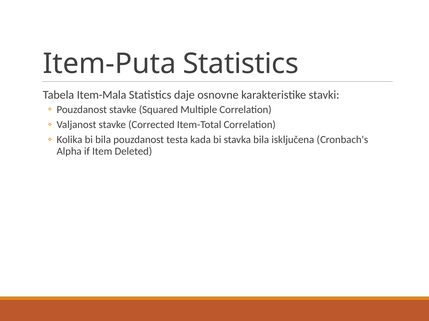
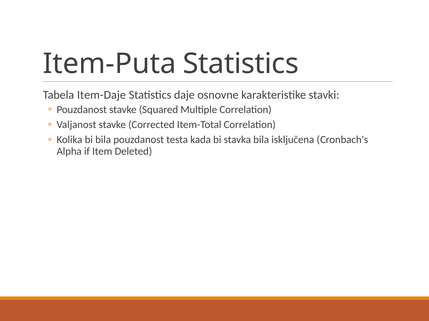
Item-Mala: Item-Mala -> Item-Daje (101, 95)
